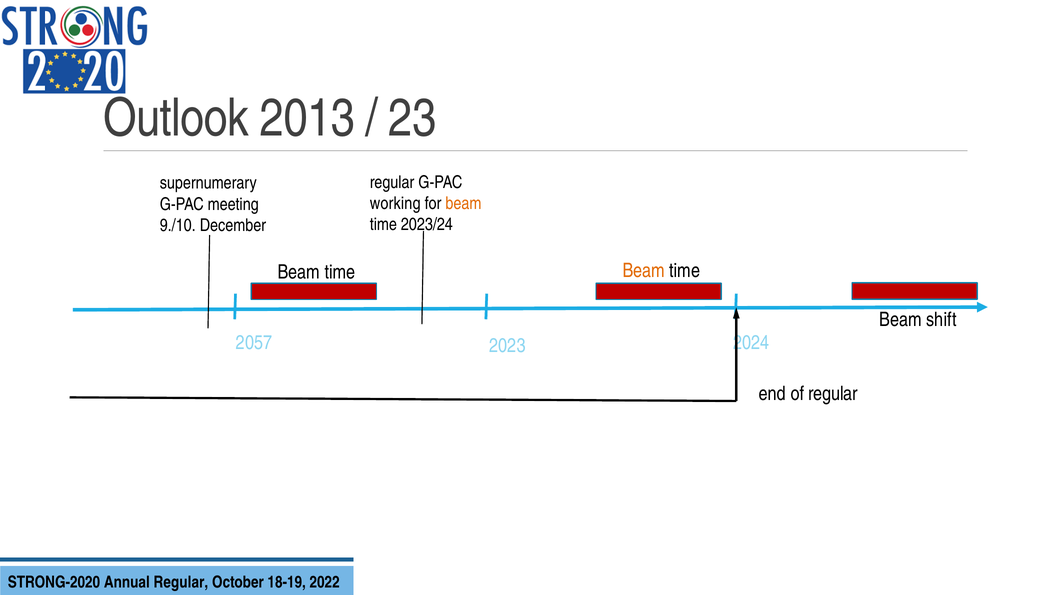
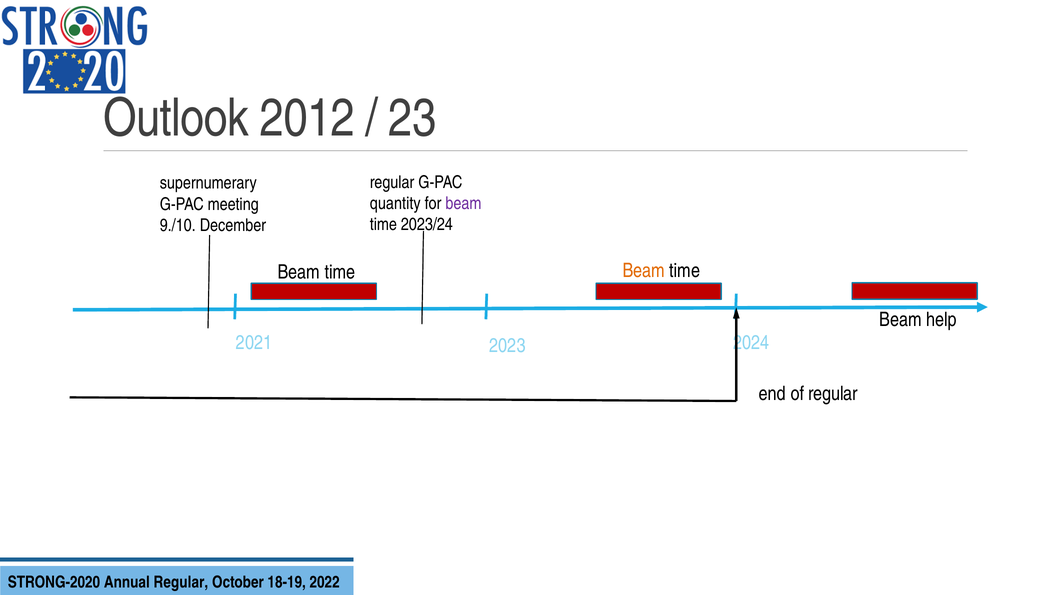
2013: 2013 -> 2012 (307, 118)
working: working -> quantity (395, 203)
beam colour: orange -> purple (463, 203)
shift: shift -> help (942, 319)
2057: 2057 -> 2021 (254, 342)
